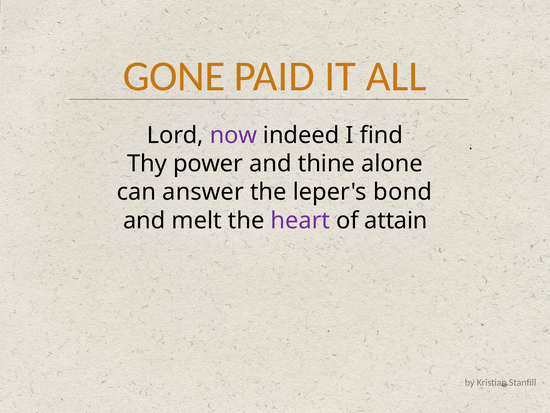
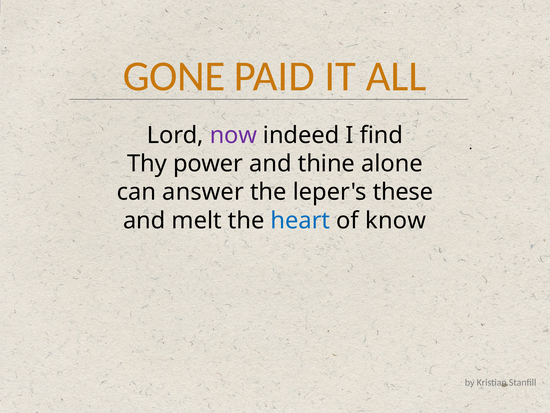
bond: bond -> these (403, 192)
heart colour: purple -> blue (300, 220)
attain: attain -> know (396, 220)
